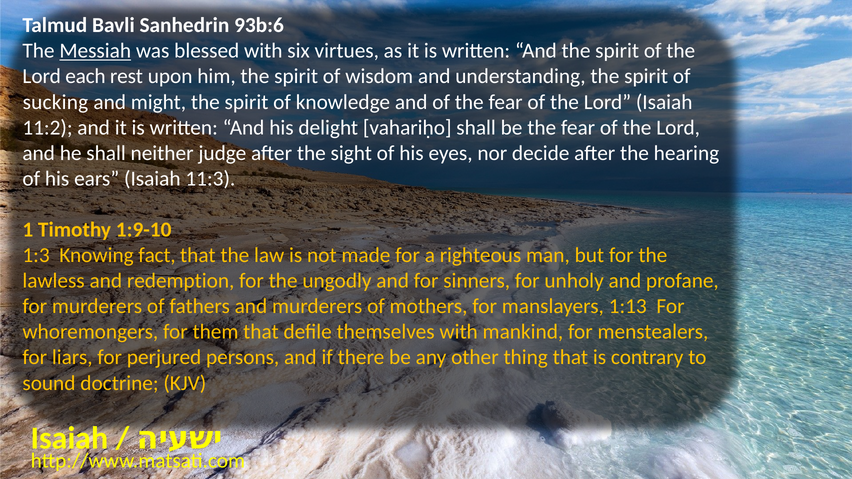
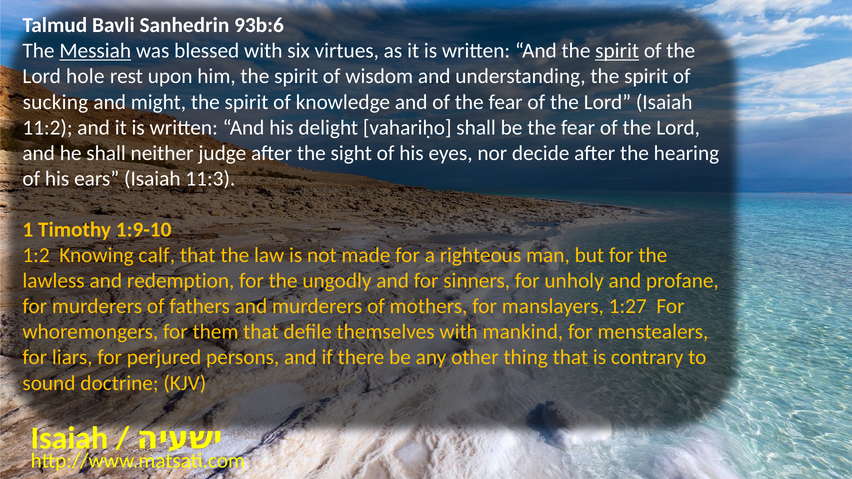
spirit underline: none -> present (617, 51)
each: each -> hole (85, 76)
1:3: 1:3 -> 1:2 (36, 255)
fact: fact -> calf (157, 255)
1:13: 1:13 -> 1:27 (628, 307)
